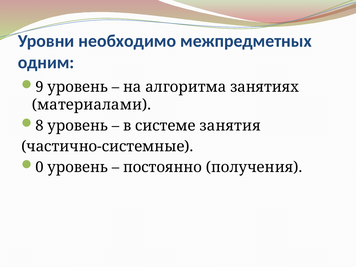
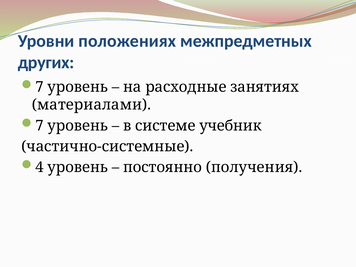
необходимо: необходимо -> положениях (127, 41)
одним: одним -> других (46, 62)
9: 9 -> 7 (39, 87)
алгоритма: алгоритма -> расходные (186, 87)
8: 8 -> 7 (39, 126)
занятия: занятия -> учебник (230, 126)
0: 0 -> 4 (39, 167)
